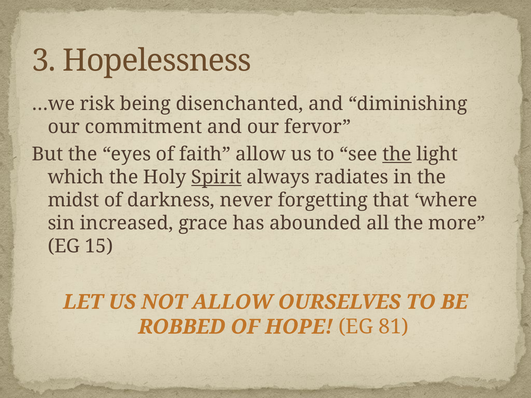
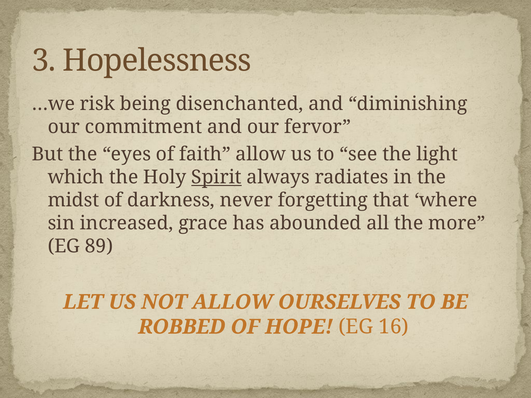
the underline: present -> none (397, 154)
15: 15 -> 89 (99, 246)
81: 81 -> 16 (394, 327)
